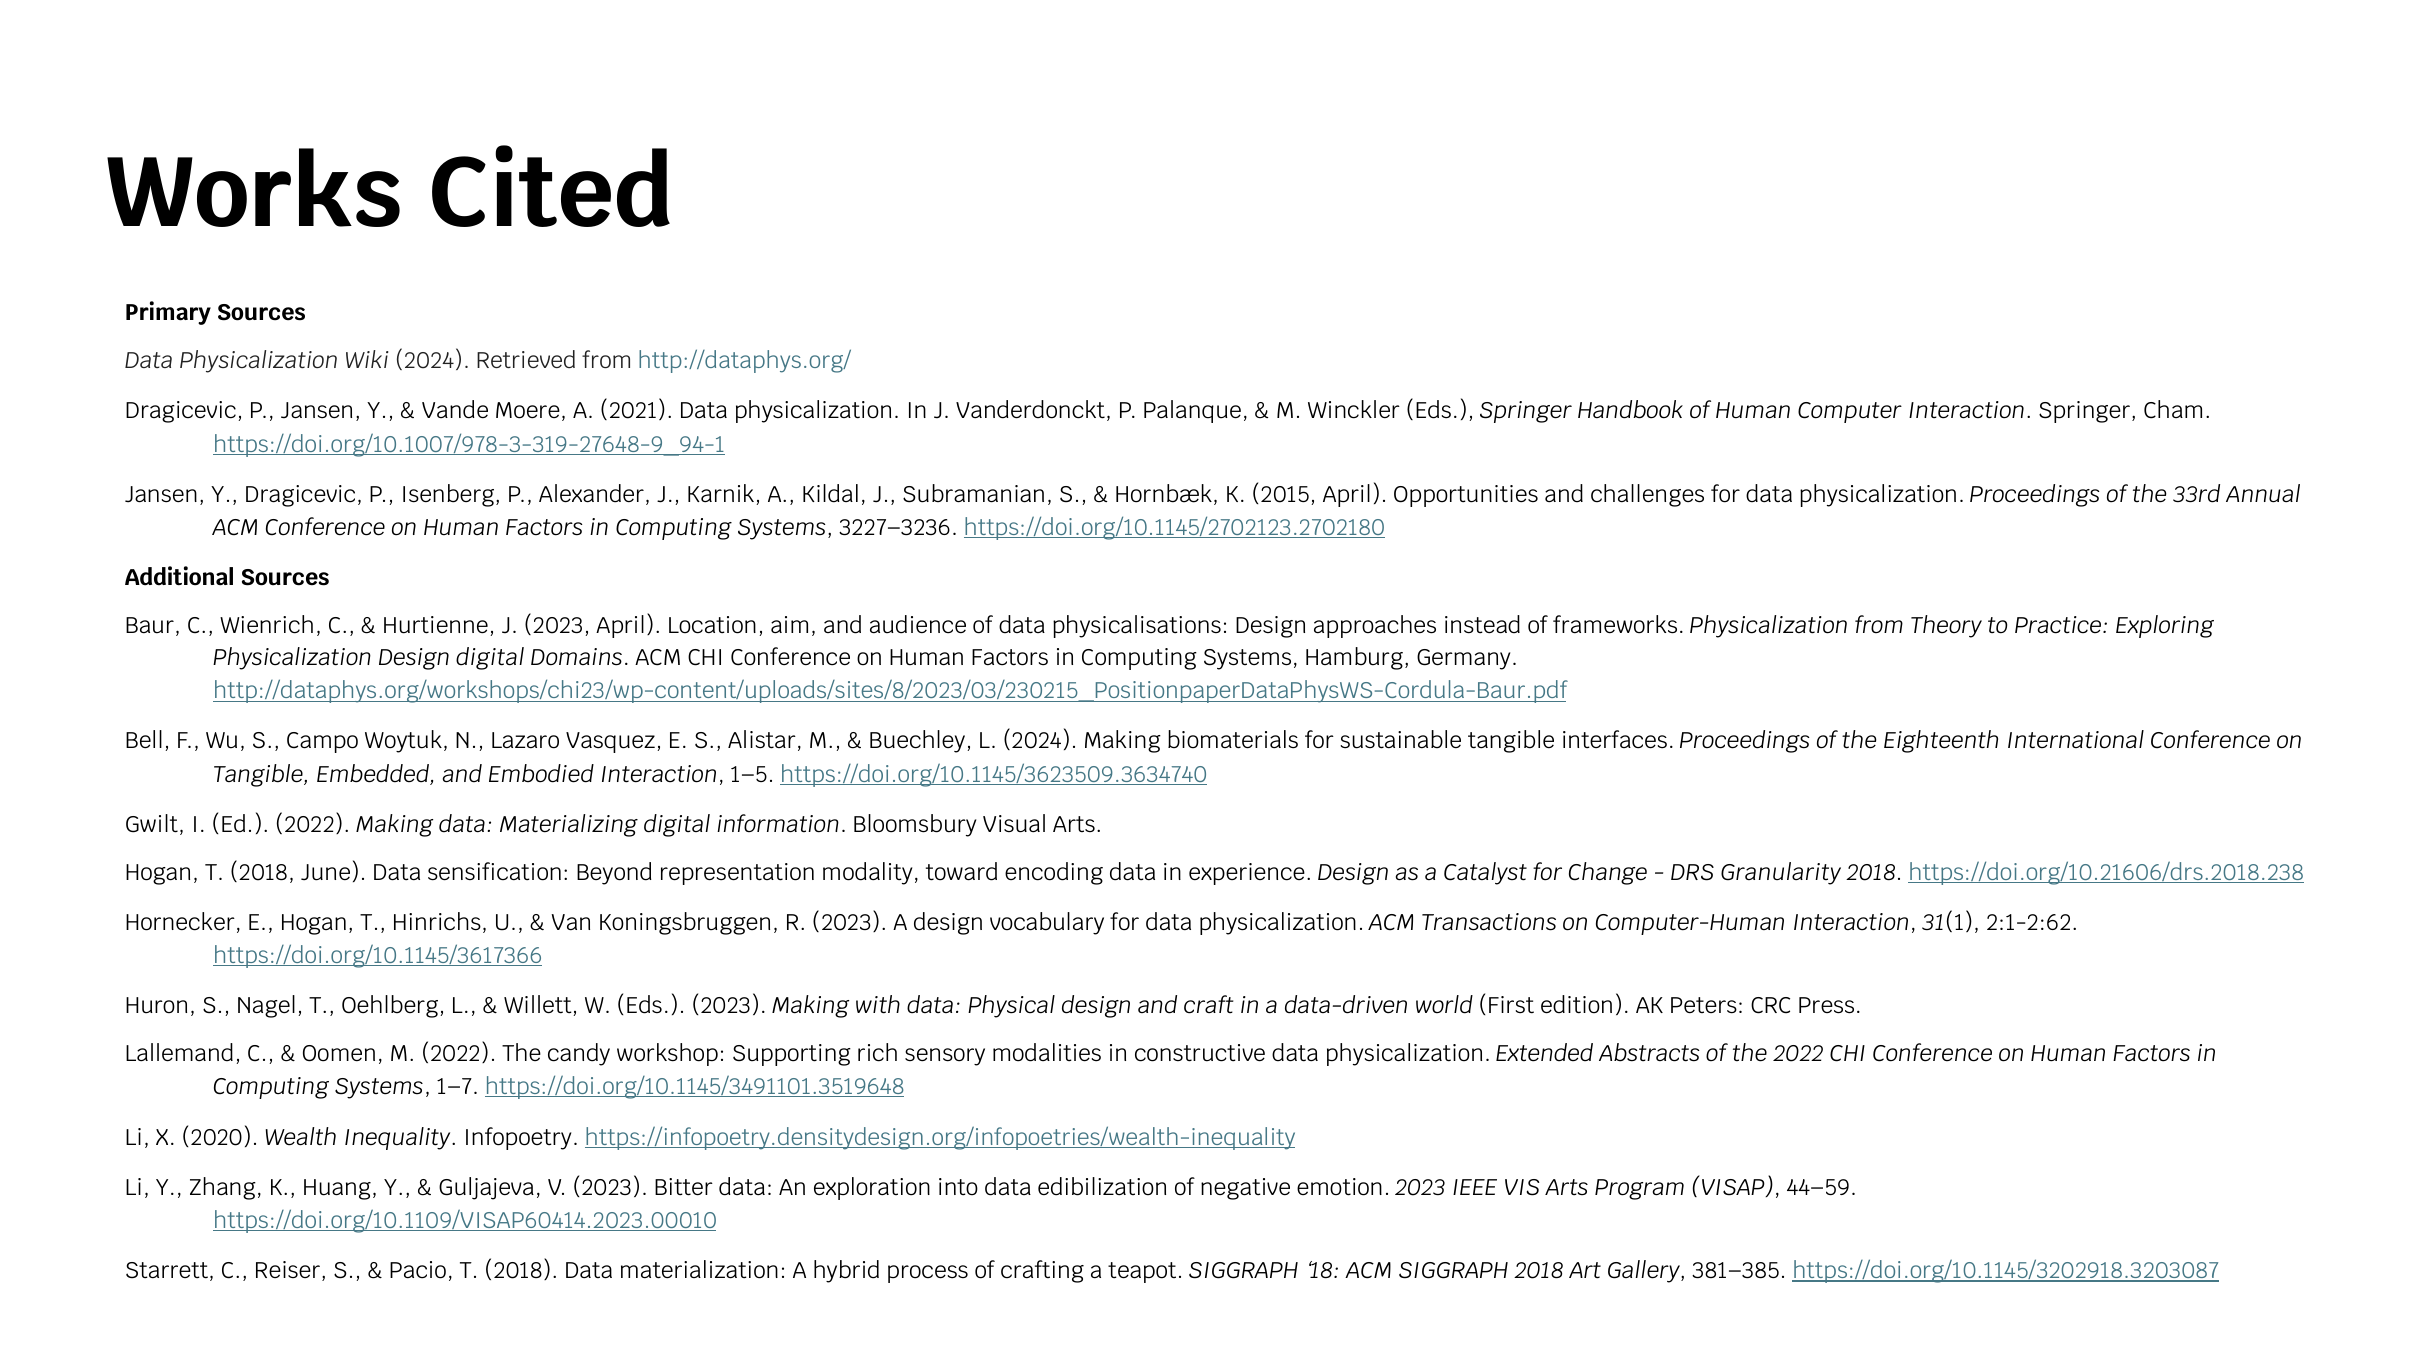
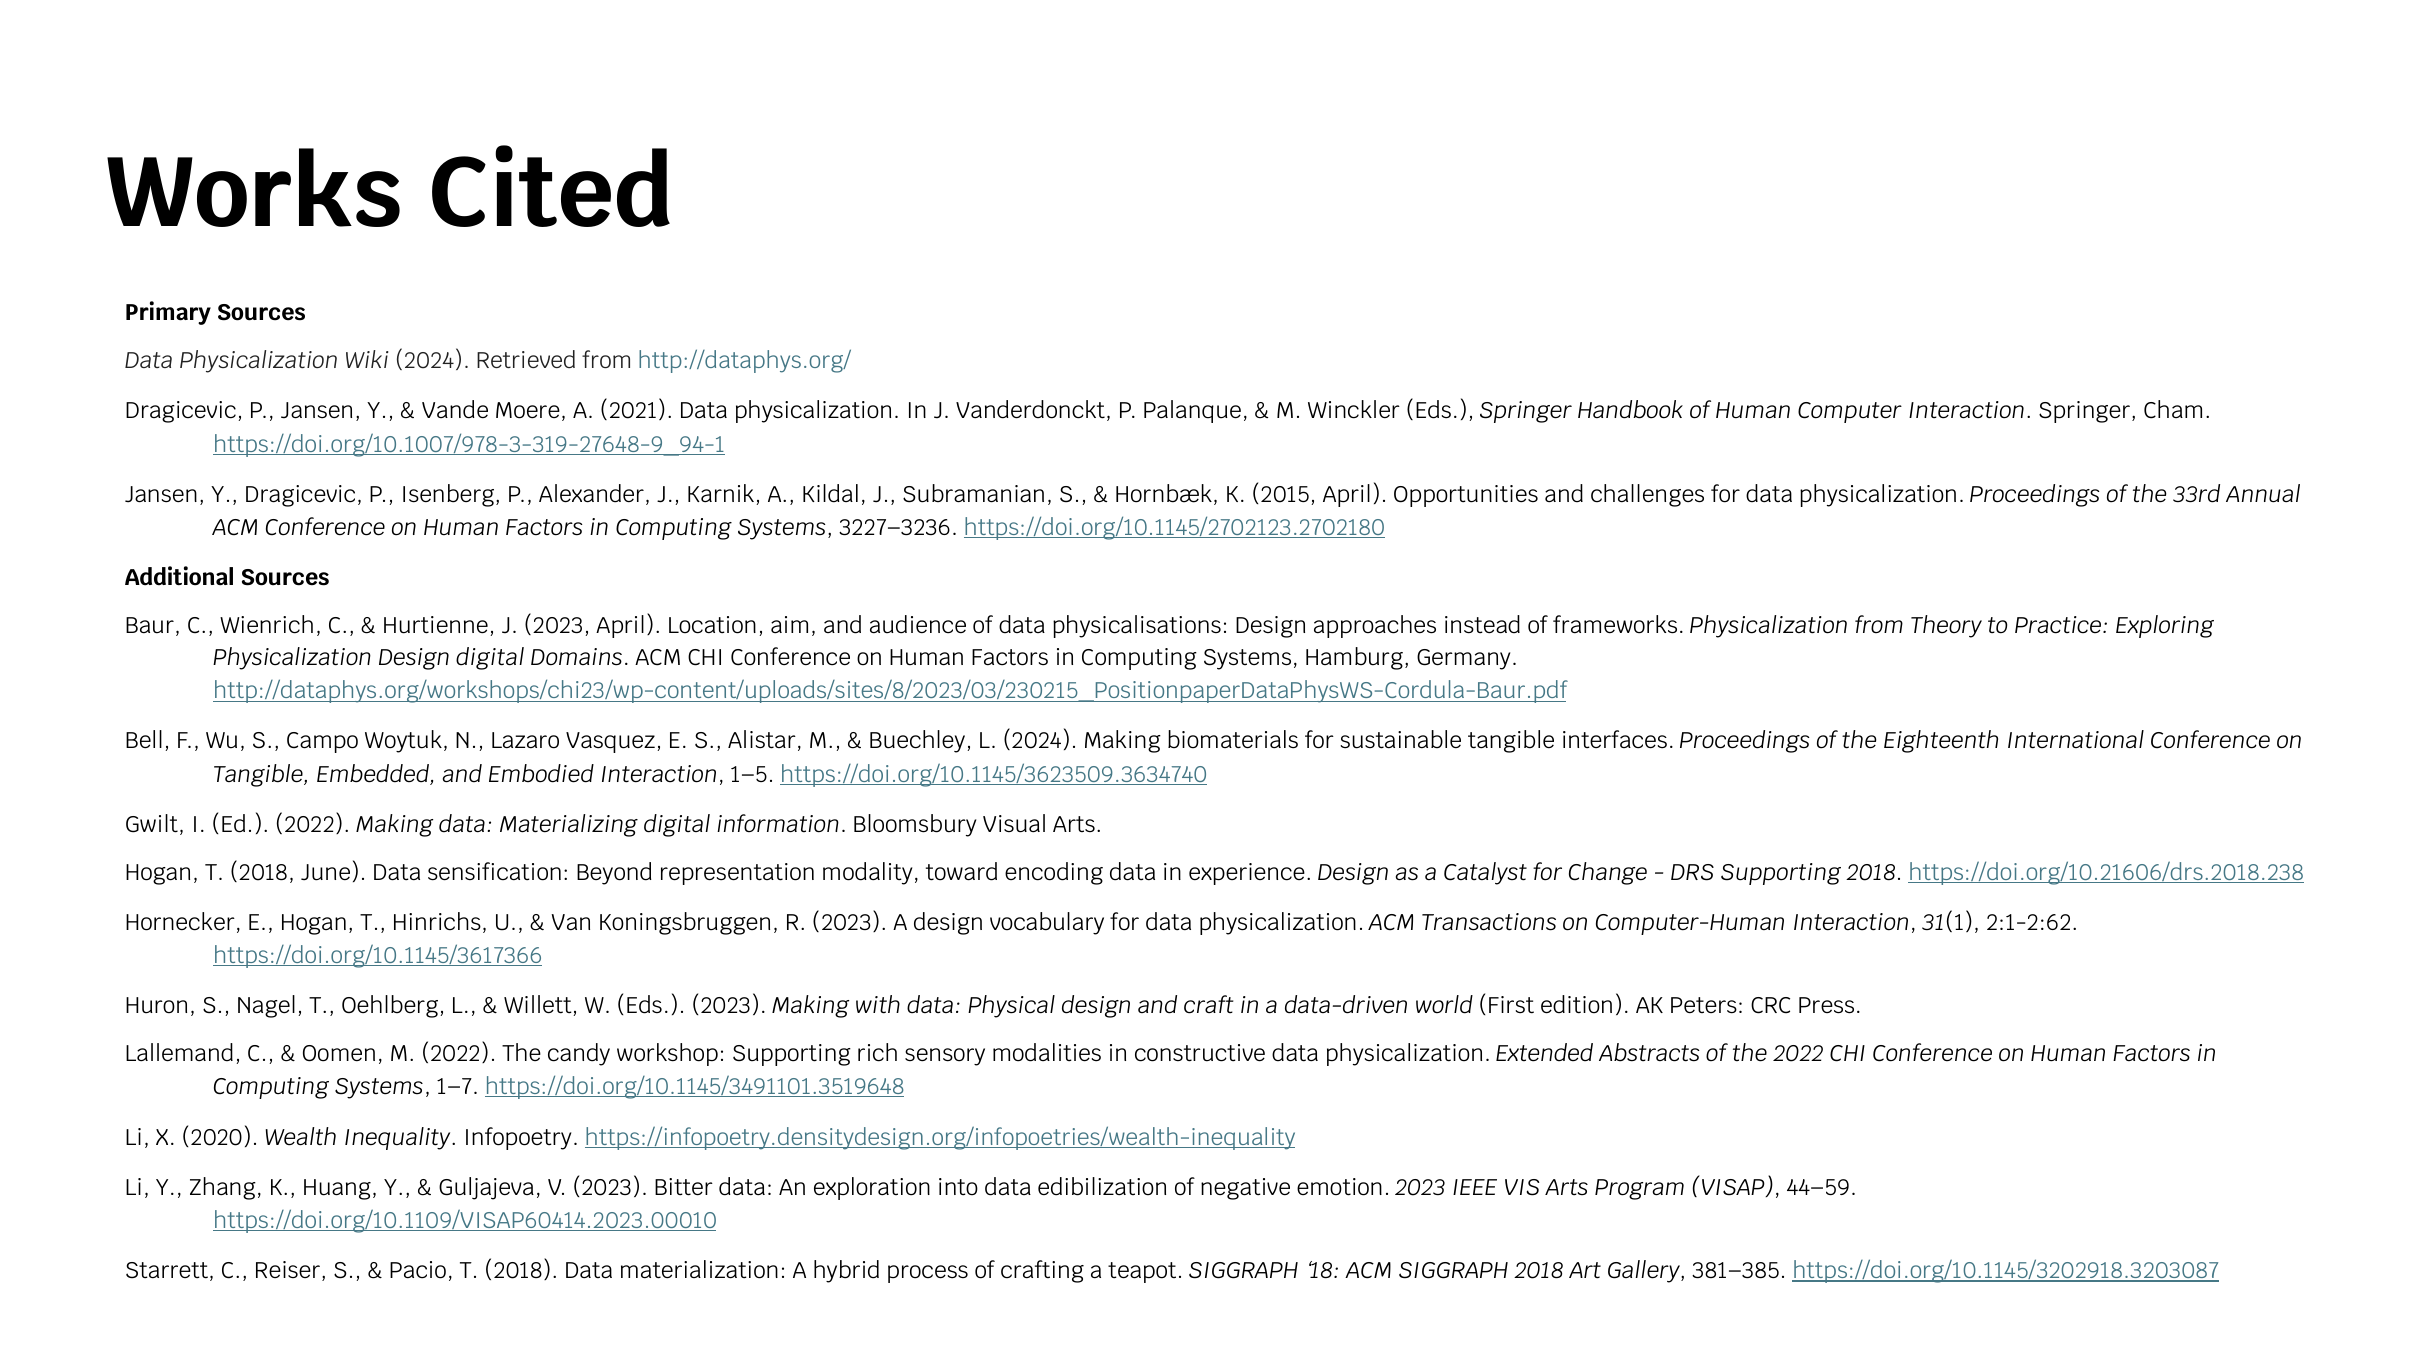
DRS Granularity: Granularity -> Supporting (1781, 873)
